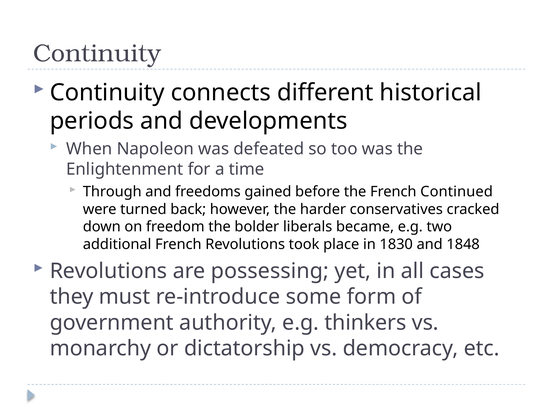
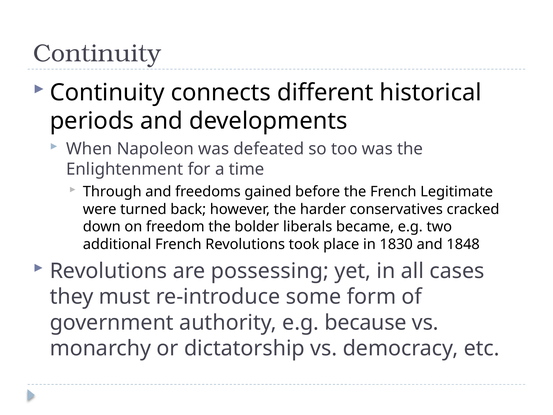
Continued: Continued -> Legitimate (457, 192)
thinkers: thinkers -> because (366, 323)
